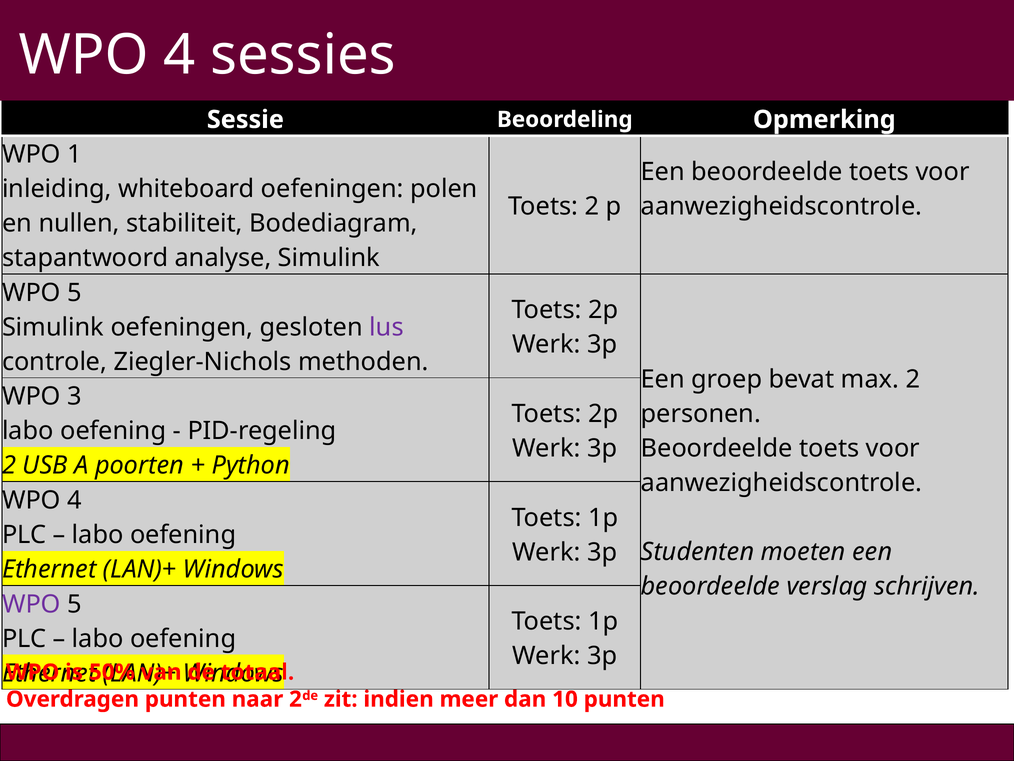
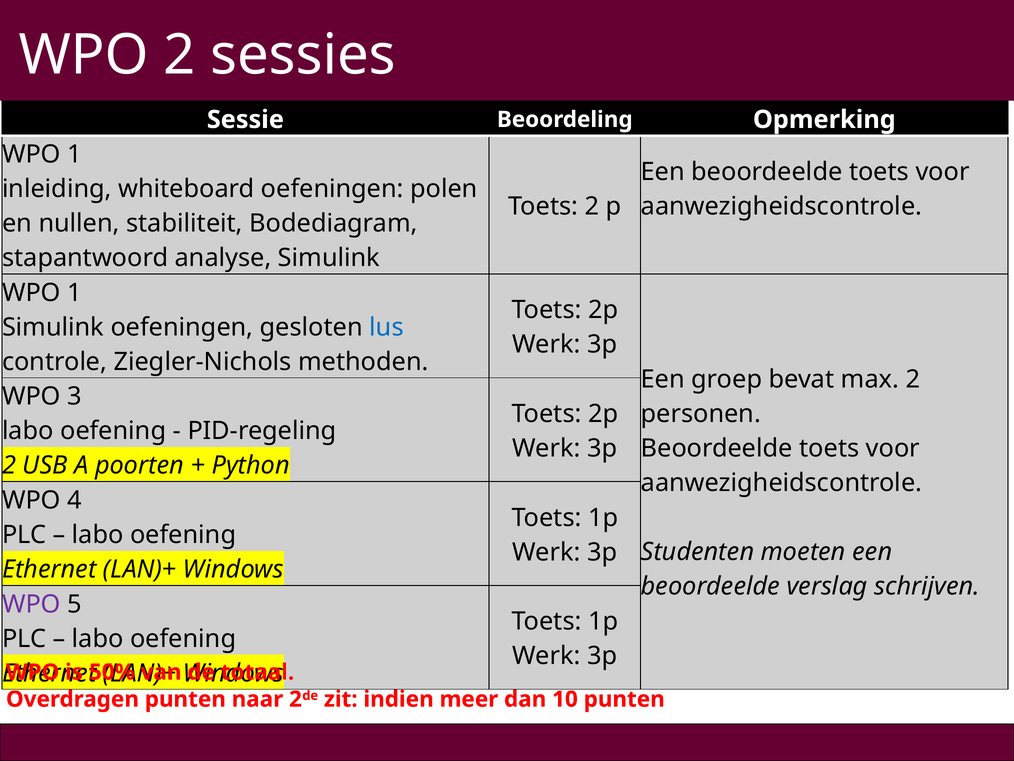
4: 4 -> 2 (179, 55)
5: 5 -> 1 (75, 293)
lus colour: purple -> blue (387, 327)
